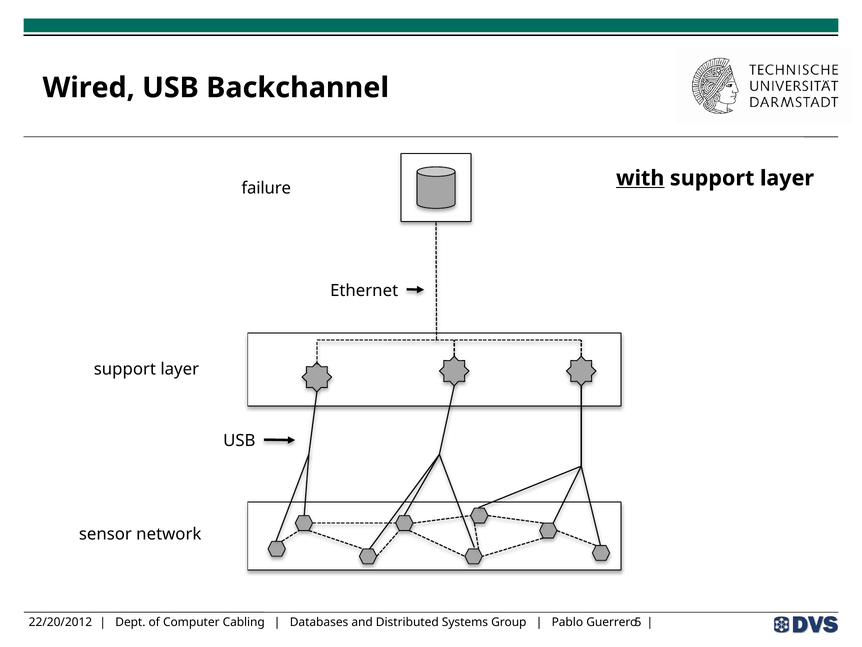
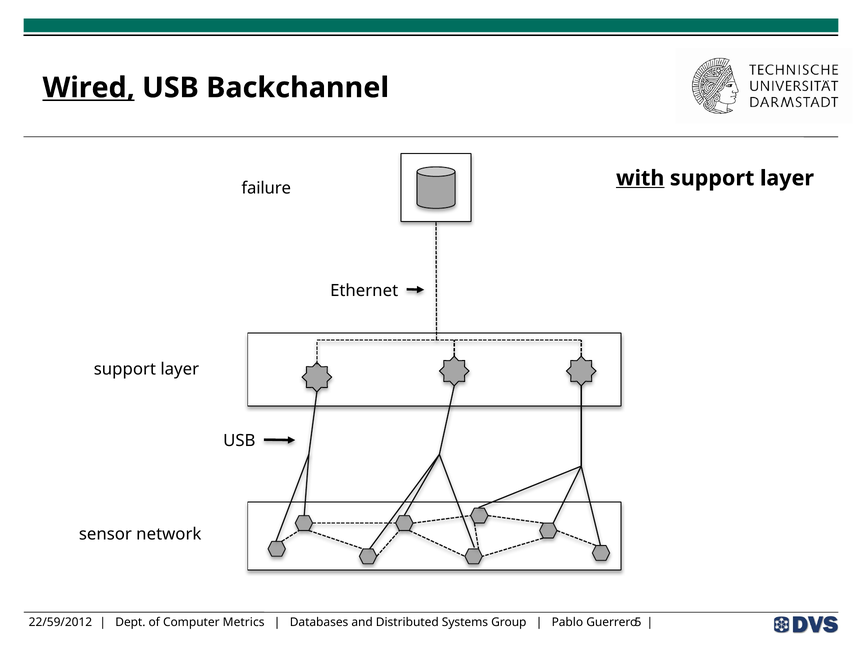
Wired underline: none -> present (89, 88)
22/20/2012: 22/20/2012 -> 22/59/2012 (60, 622)
Cabling: Cabling -> Metrics (244, 622)
